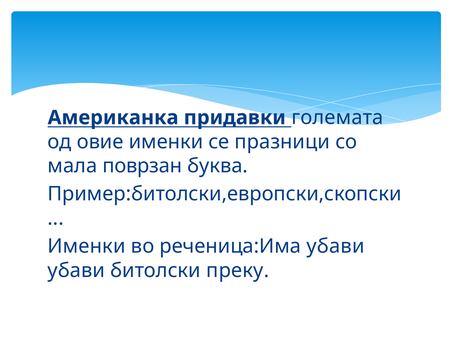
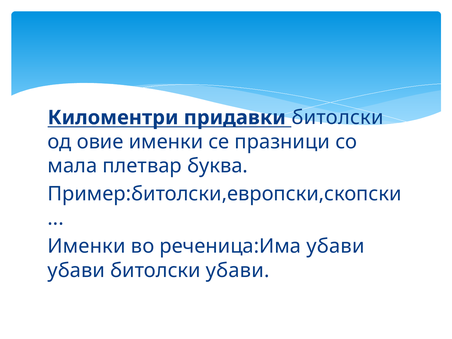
Американка: Американка -> Киломентри (113, 118)
придавки големата: големата -> битолски (337, 118)
поврзан: поврзан -> плетвар (142, 166)
битолски преку: преку -> убави (238, 270)
